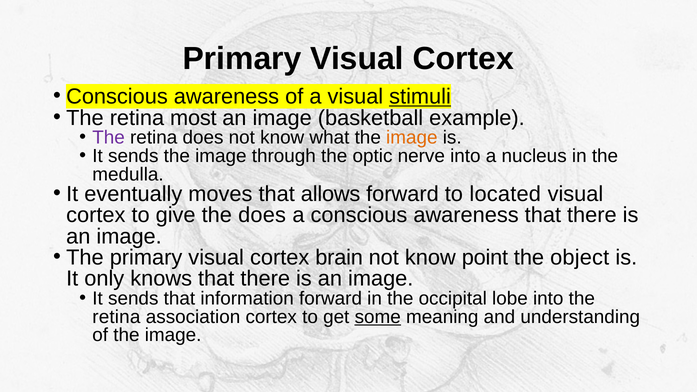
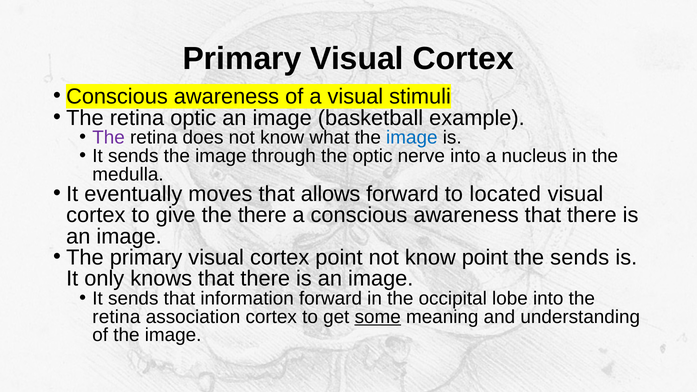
stimuli underline: present -> none (420, 97)
retina most: most -> optic (193, 118)
image colour: orange -> blue (412, 138)
the does: does -> there (262, 215)
cortex brain: brain -> point (339, 258)
the object: object -> sends (580, 258)
